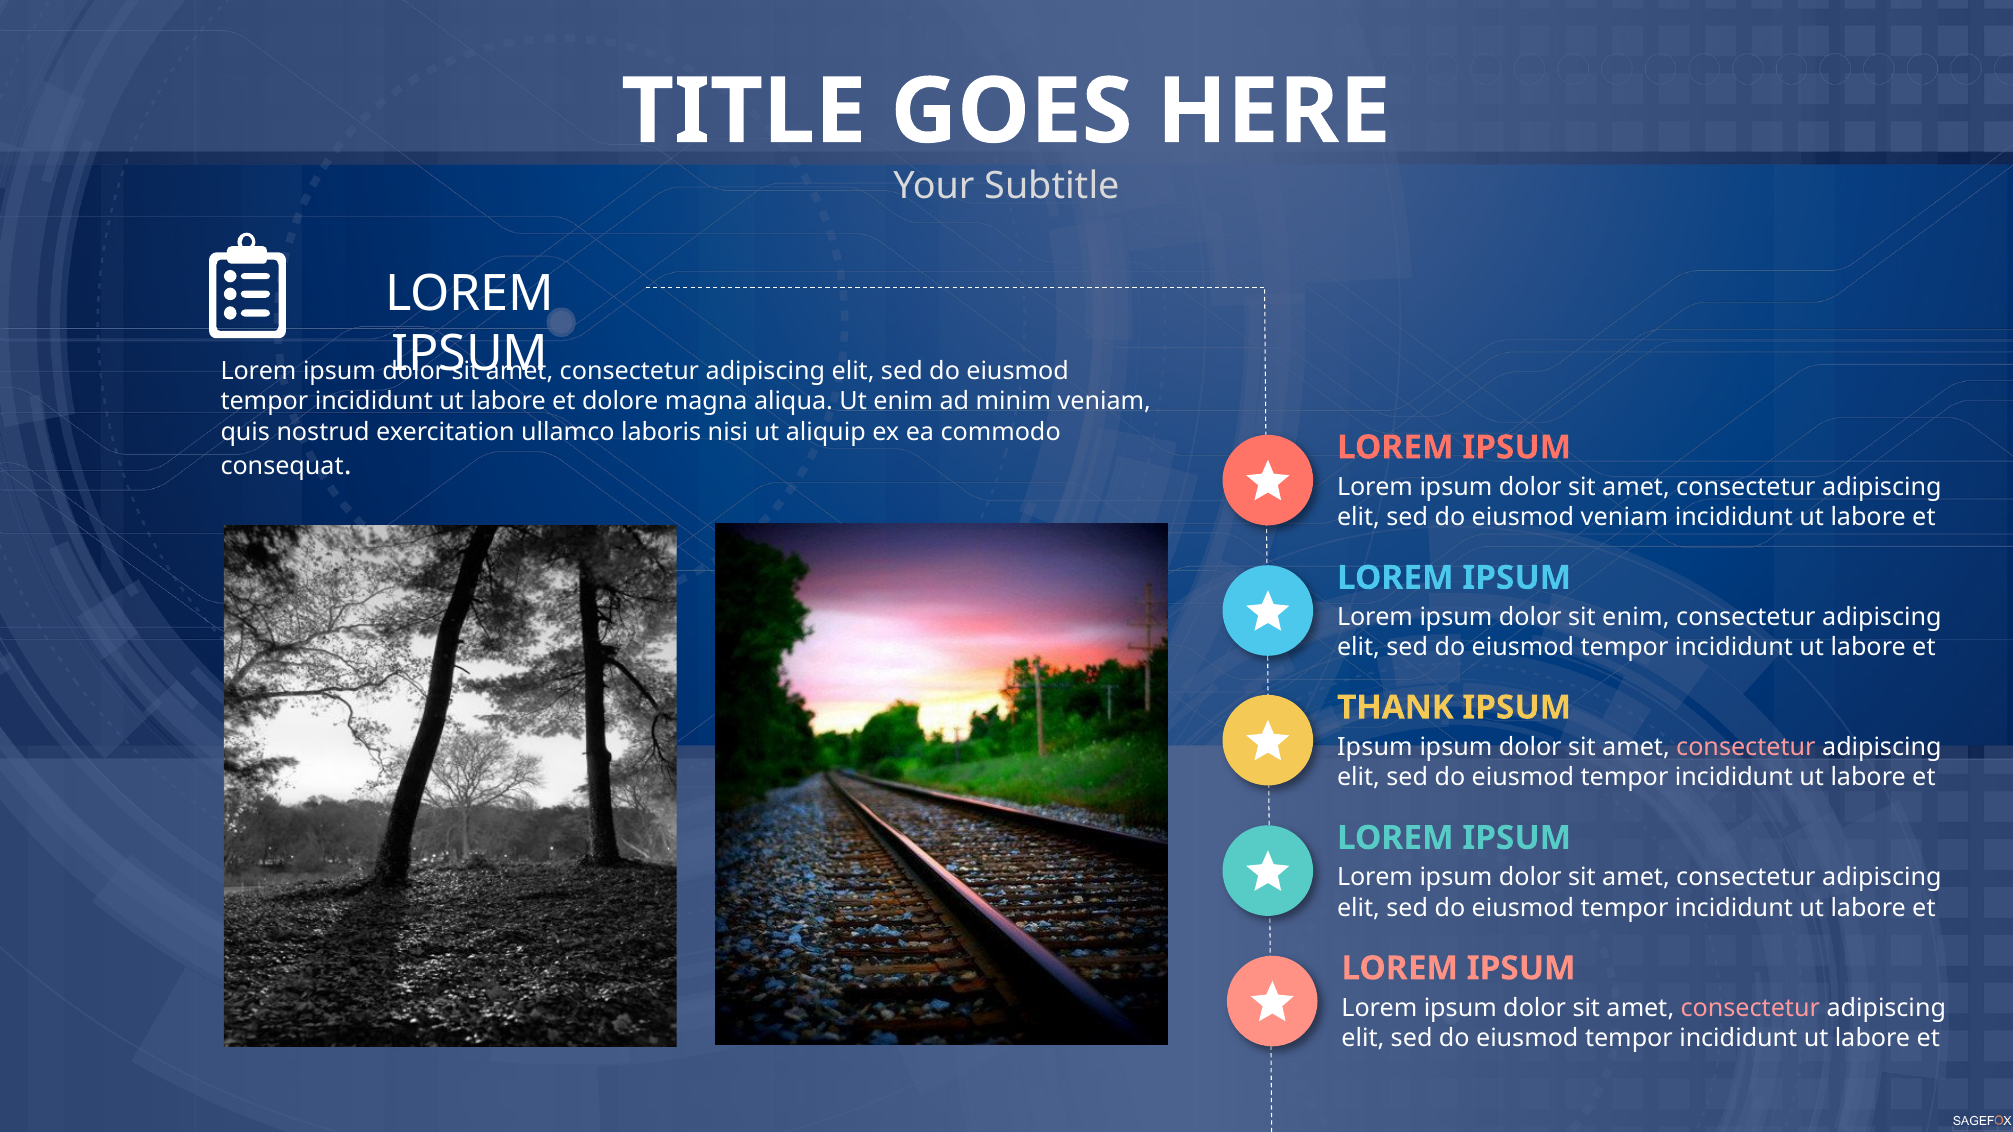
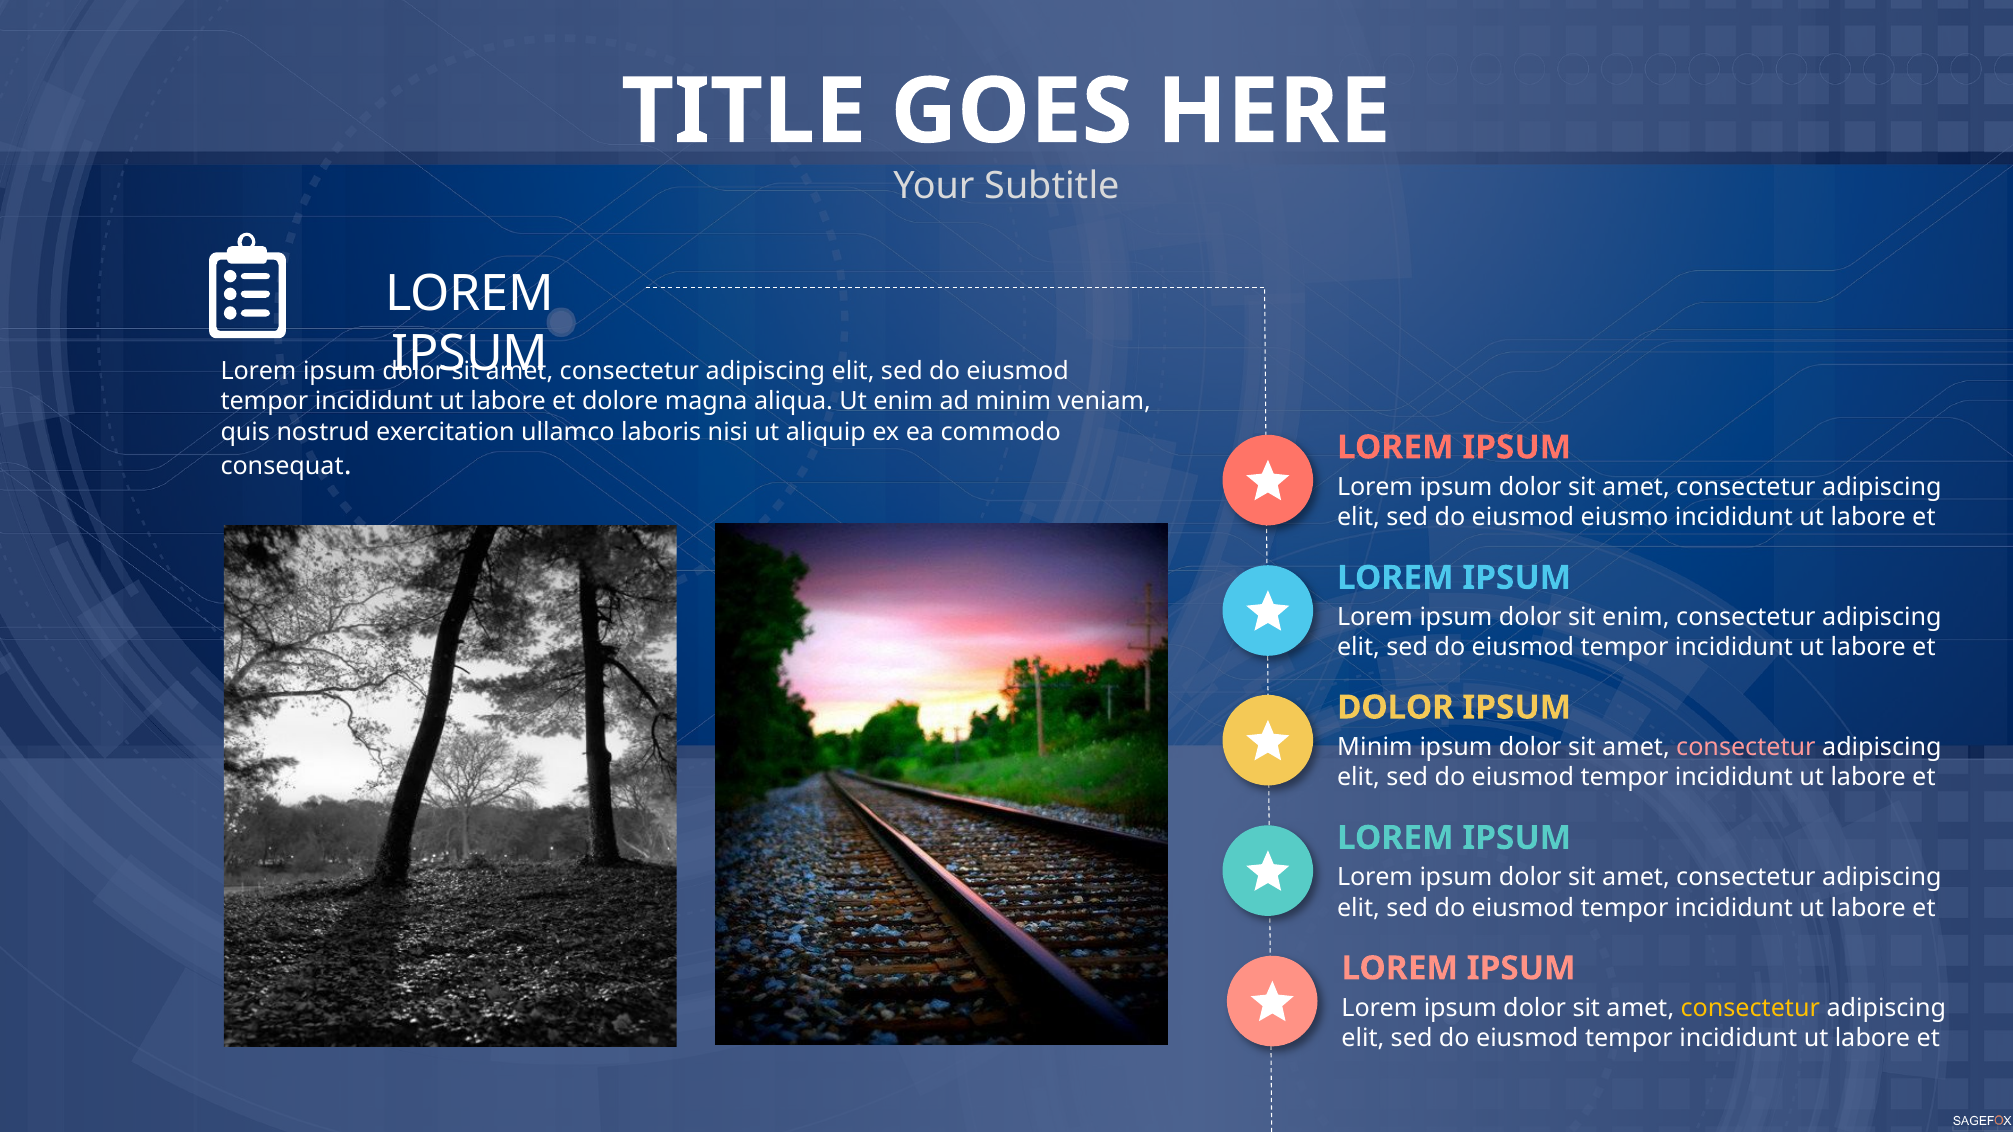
eiusmod veniam: veniam -> eiusmo (1624, 517)
THANK: THANK -> DOLOR (1396, 708)
Ipsum: Ipsum -> Minim (1375, 747)
consectetur colour: pink -> yellow (1750, 1008)
